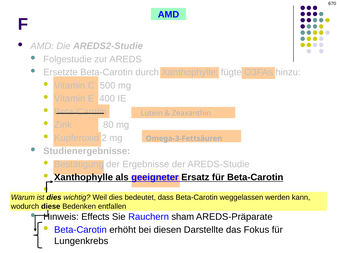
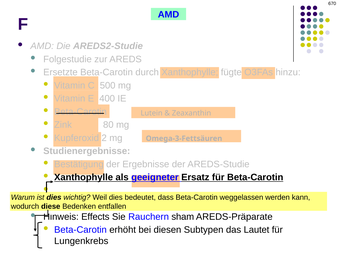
Darstellte: Darstellte -> Subtypen (204, 230)
Fokus: Fokus -> Lautet (257, 230)
